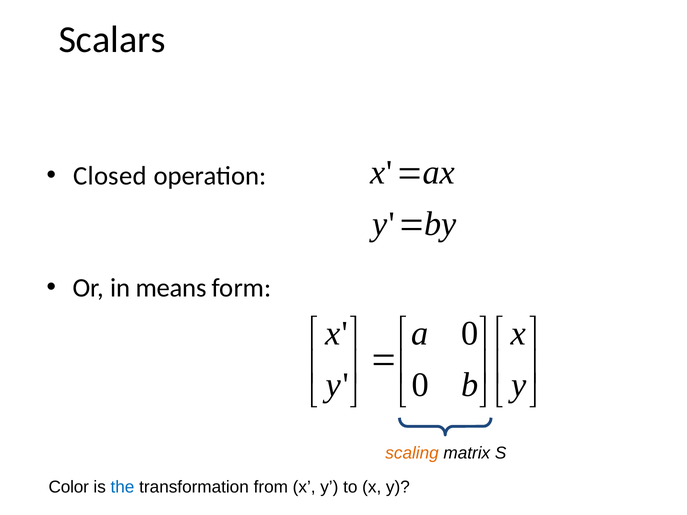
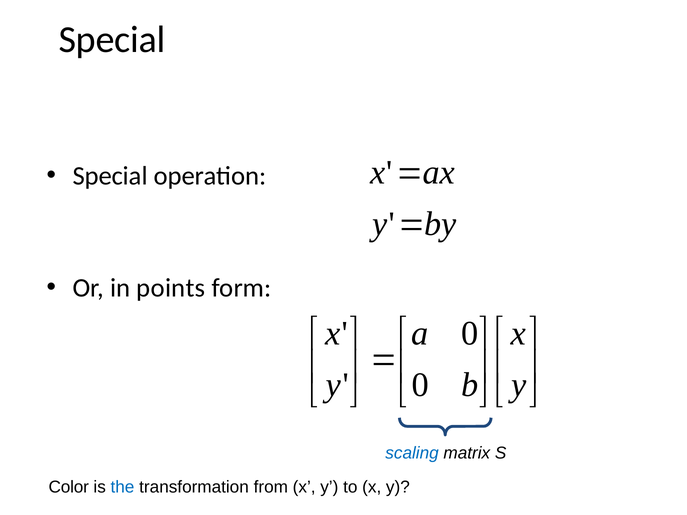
Scalars: Scalars -> Special (112, 40)
Closed: Closed -> Special (110, 176)
means: means -> points (171, 288)
scaling colour: orange -> blue (412, 453)
